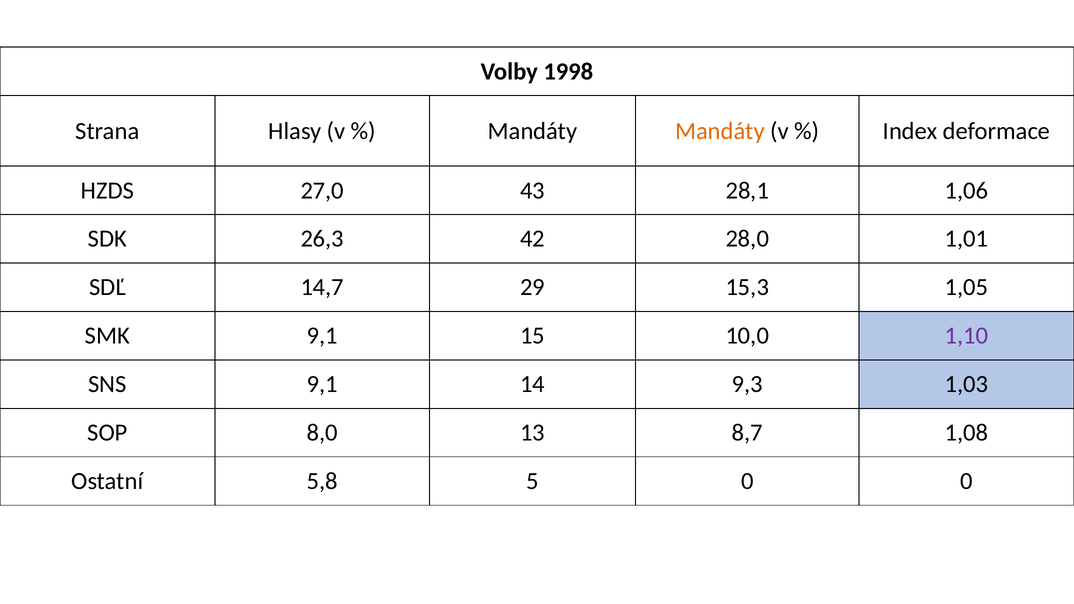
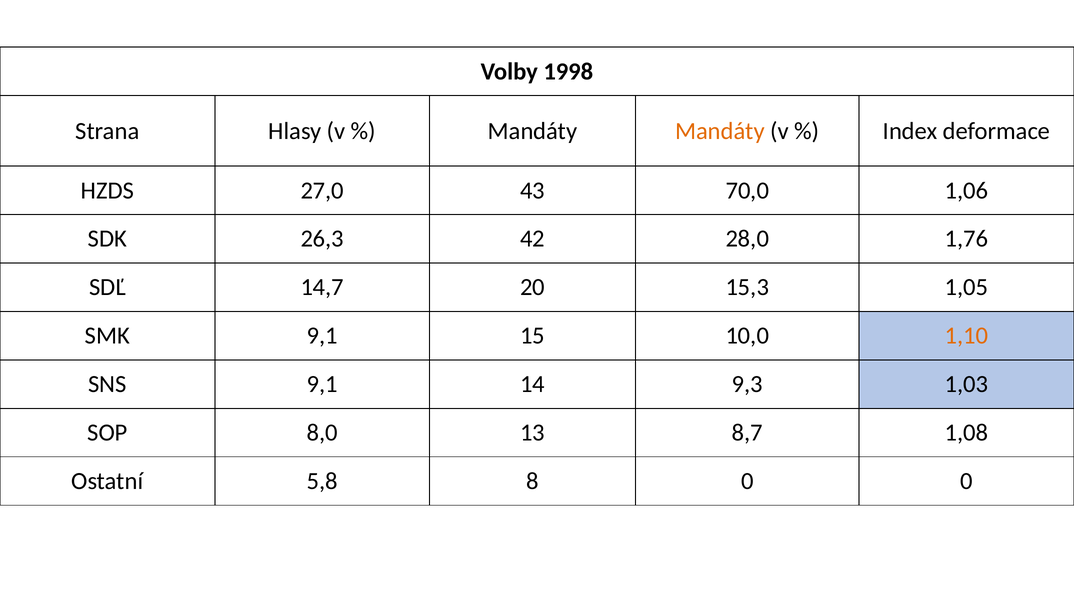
28,1: 28,1 -> 70,0 (747, 190)
1,01: 1,01 -> 1,76 (967, 239)
29: 29 -> 20 (533, 287)
1,10 colour: purple -> orange (967, 336)
5: 5 -> 8 (533, 481)
